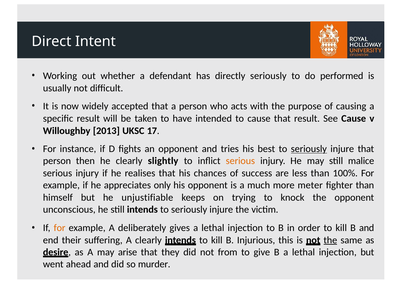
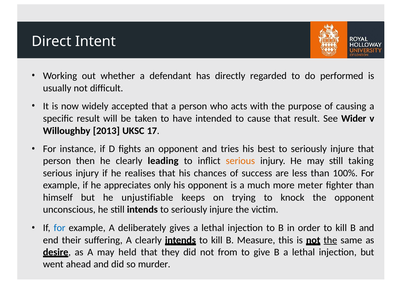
directly seriously: seriously -> regarded (268, 76)
See Cause: Cause -> Wider (354, 119)
seriously underline: present -> none (309, 149)
slightly: slightly -> leading (163, 161)
malice: malice -> taking (361, 161)
for colour: orange -> blue (60, 228)
Injurious: Injurious -> Measure (256, 240)
arise: arise -> held (127, 252)
